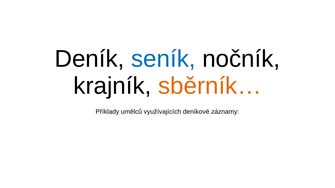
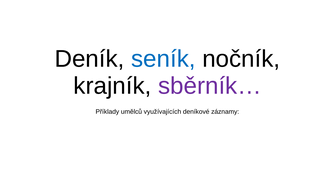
sběrník… colour: orange -> purple (210, 86)
